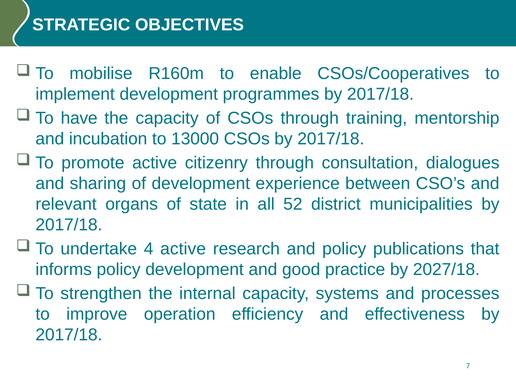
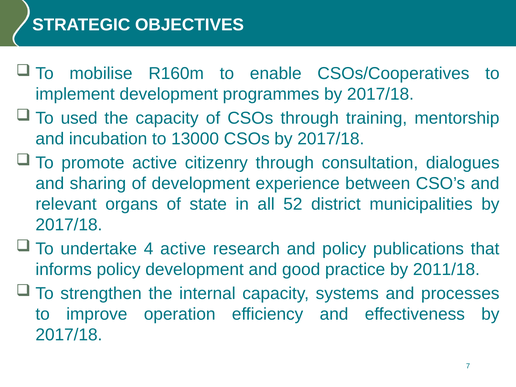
have: have -> used (79, 118)
2027/18: 2027/18 -> 2011/18 (446, 269)
